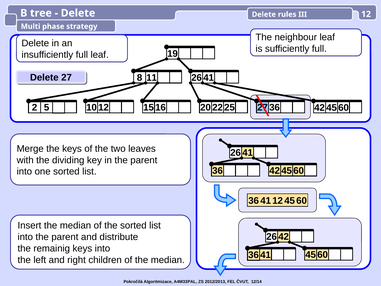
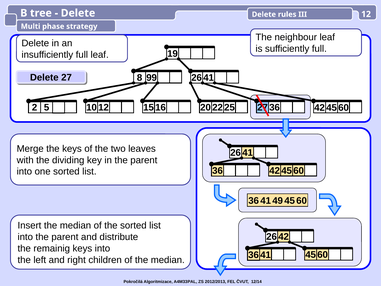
11: 11 -> 99 (152, 78)
36 12: 12 -> 49 (278, 201)
